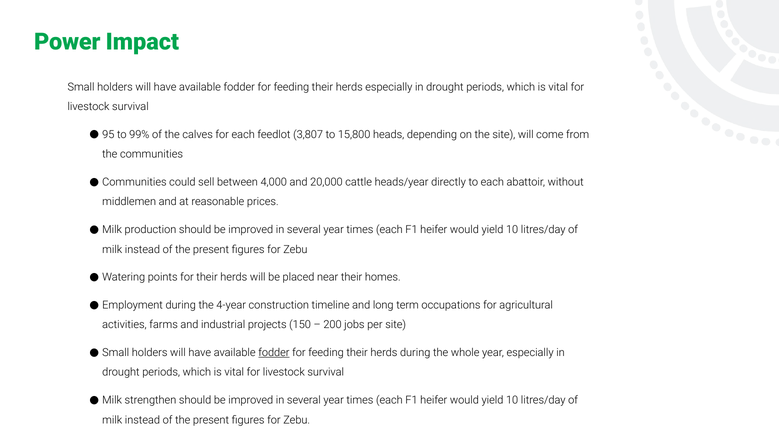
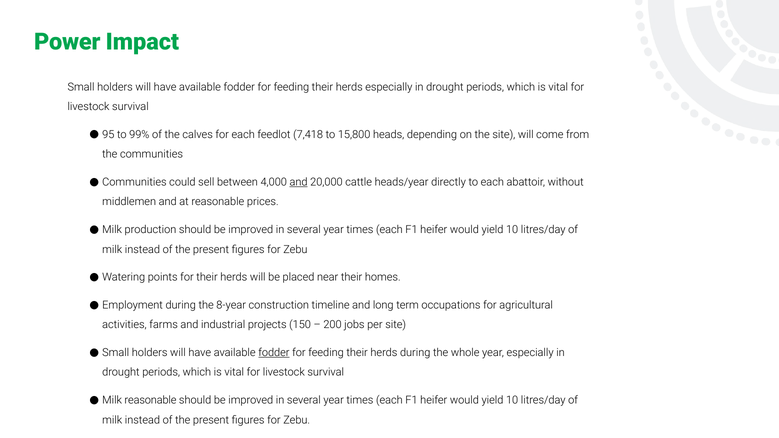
3,807: 3,807 -> 7,418 (308, 135)
and underline: none -> present (299, 182)
4-year: 4-year -> 8-year (231, 305)
Milk strengthen: strengthen -> reasonable (151, 400)
